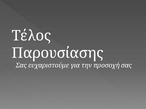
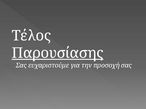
Παρουσίασης underline: none -> present (58, 53)
